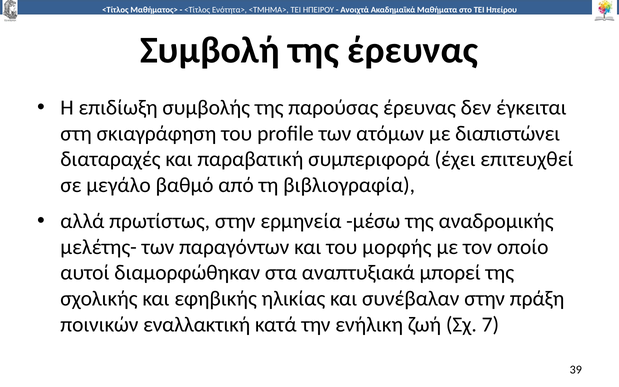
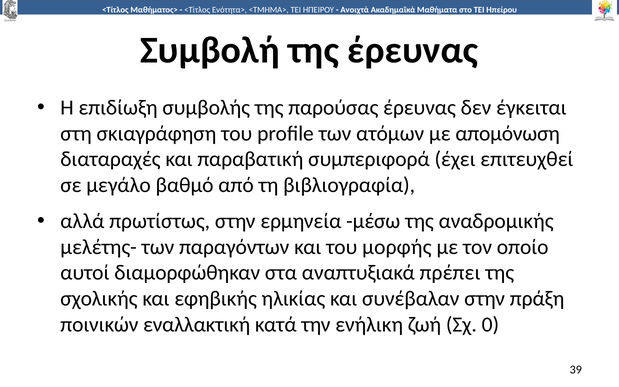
διαπιστώνει: διαπιστώνει -> απομόνωση (508, 134)
μπορεί: μπορεί -> πρέπει (450, 273)
7: 7 -> 0 (490, 324)
